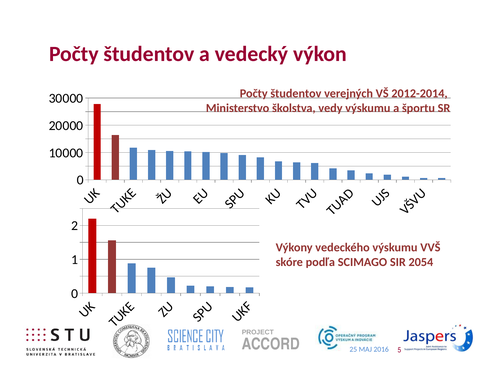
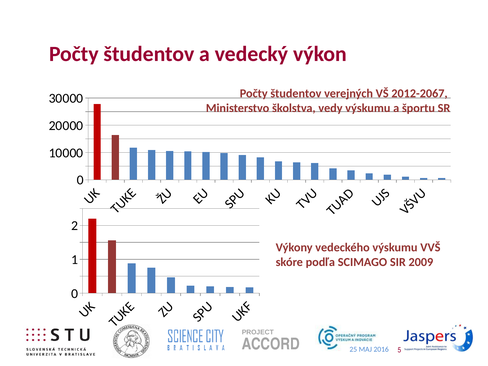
2012-2014: 2012-2014 -> 2012-2067 (419, 94)
2054: 2054 -> 2009 (421, 262)
